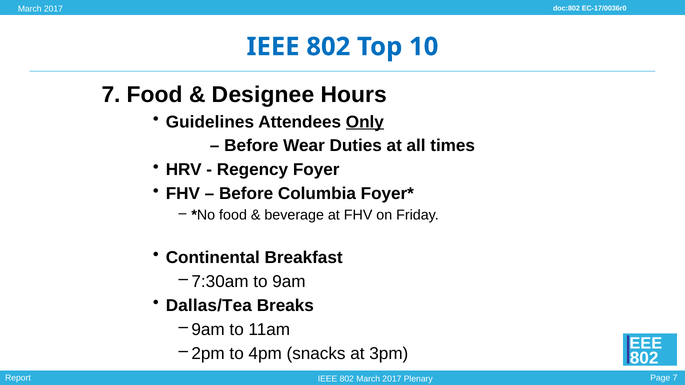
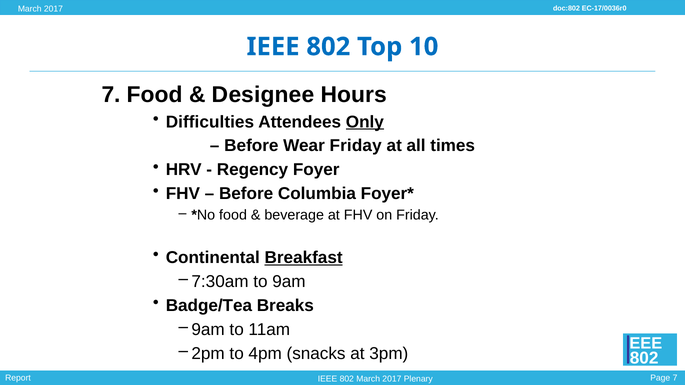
Guidelines: Guidelines -> Difficulties (210, 122)
Wear Duties: Duties -> Friday (356, 146)
Breakfast underline: none -> present (304, 258)
Dallas/Tea: Dallas/Tea -> Badge/Tea (209, 306)
